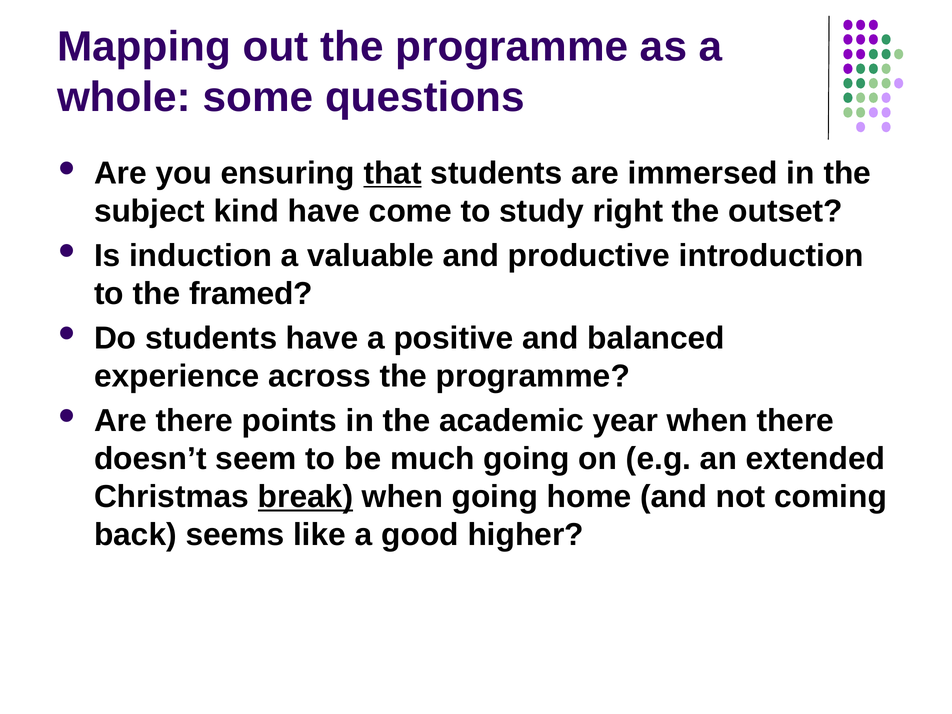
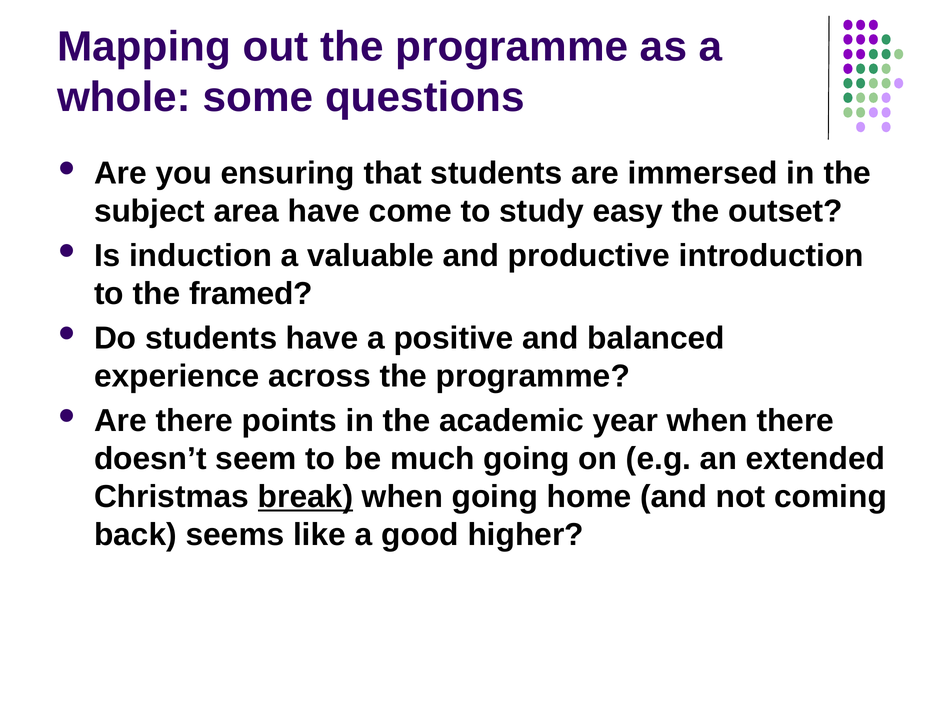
that underline: present -> none (393, 173)
kind: kind -> area (246, 211)
right: right -> easy (628, 211)
